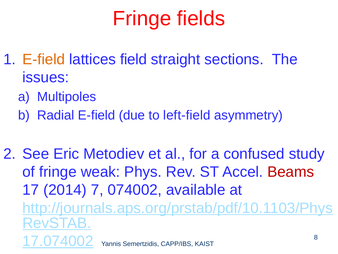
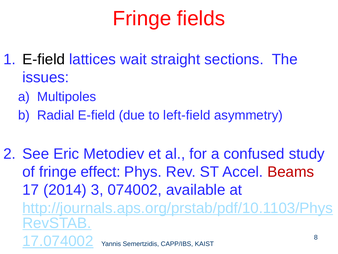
E-field colour: orange -> black (44, 59)
field: field -> wait (133, 59)
weak: weak -> effect (101, 172)
7: 7 -> 3 (97, 190)
